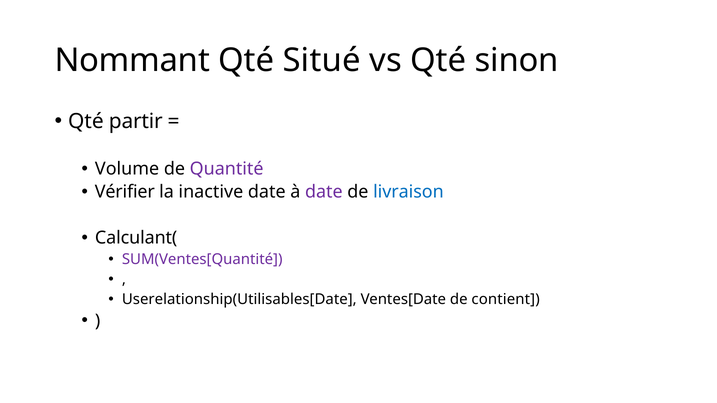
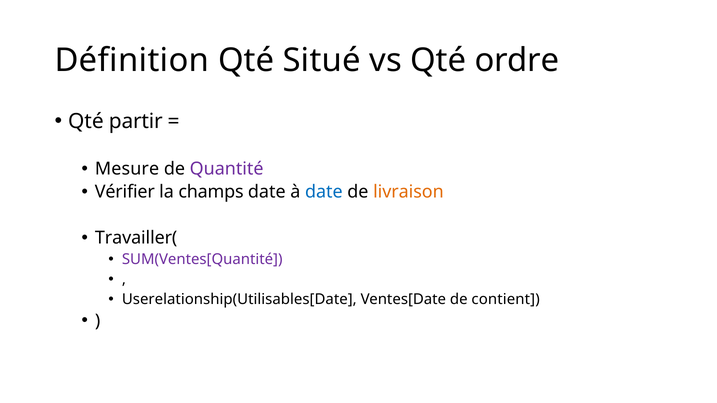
Nommant: Nommant -> Définition (132, 60)
sinon: sinon -> ordre (517, 60)
Volume: Volume -> Mesure (127, 169)
inactive: inactive -> champs (211, 192)
date colour: purple -> blue (324, 192)
livraison colour: blue -> orange (408, 192)
Calculant(: Calculant( -> Travailler( (136, 238)
